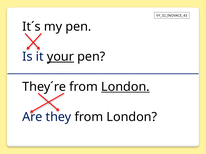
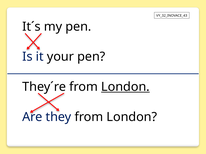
your underline: present -> none (60, 57)
